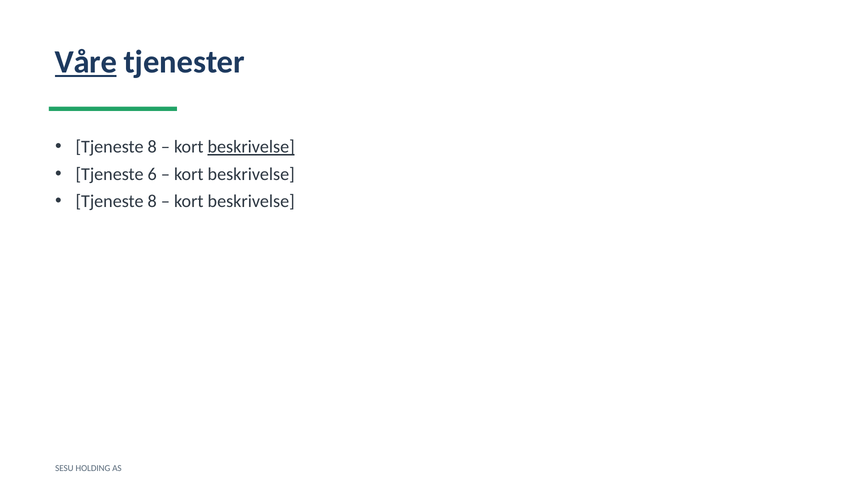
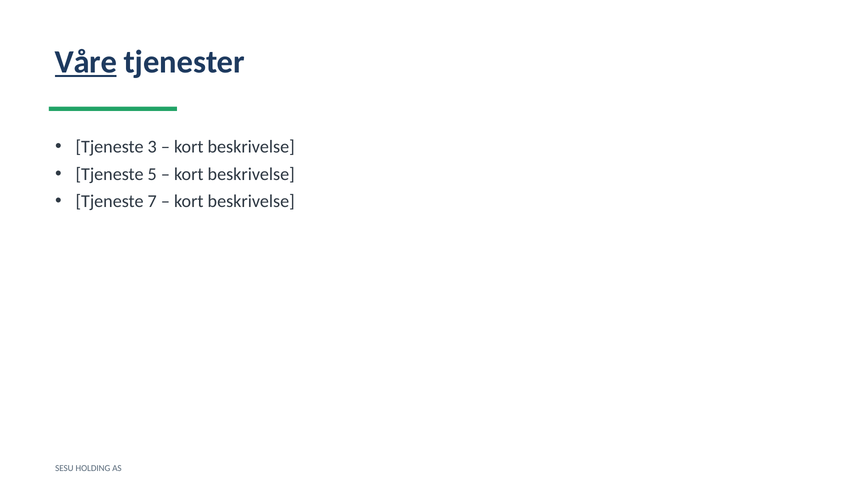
8: 8 -> 3 (152, 147)
beskrivelse underline: present -> none (251, 147)
6: 6 -> 5 (152, 174)
8: 8 -> 7 (152, 201)
